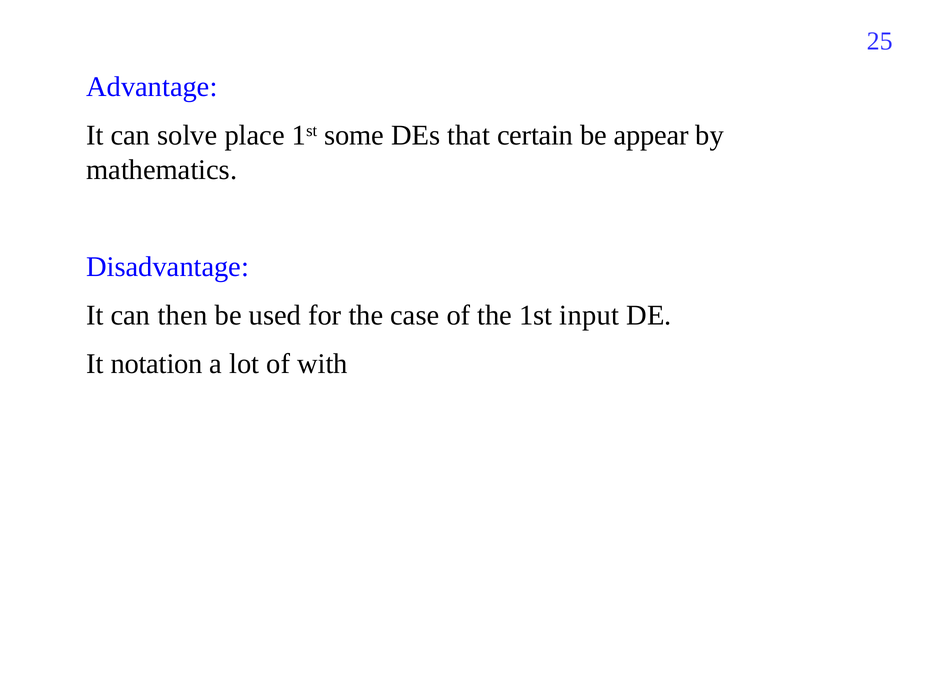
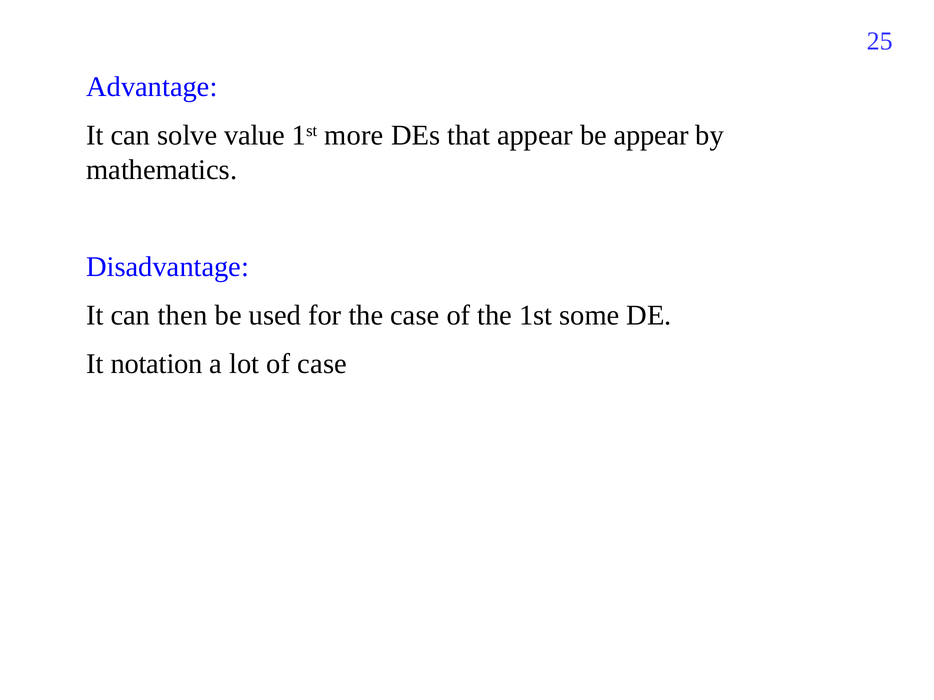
place: place -> value (255, 136)
some: some -> more (354, 136)
that certain: certain -> appear (535, 136)
input: input -> some (589, 315)
of with: with -> case (322, 364)
